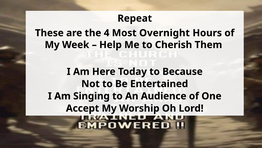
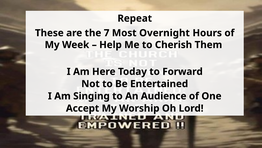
4: 4 -> 7 (107, 33)
Because: Because -> Forward (183, 71)
